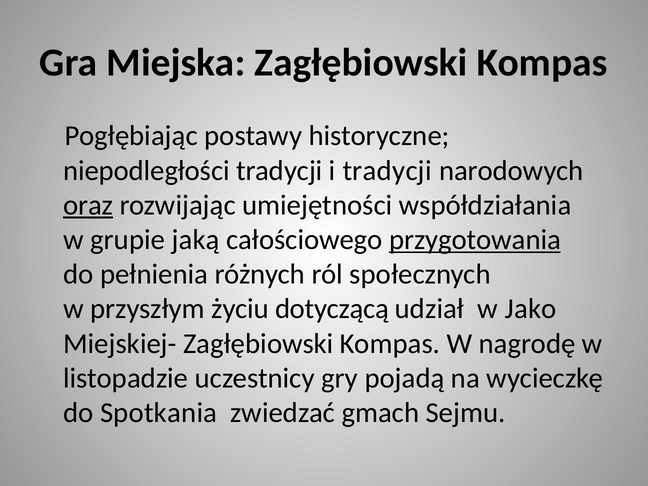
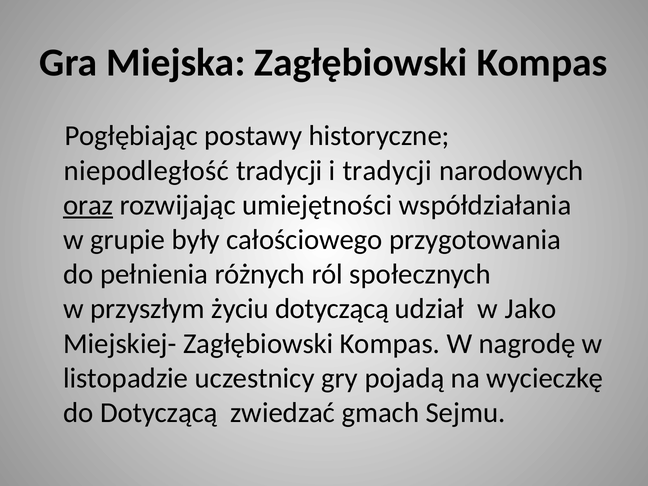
niepodległości: niepodległości -> niepodległość (146, 171)
jaką: jaką -> były (196, 240)
przygotowania underline: present -> none (475, 240)
do Spotkania: Spotkania -> Dotyczącą (159, 413)
